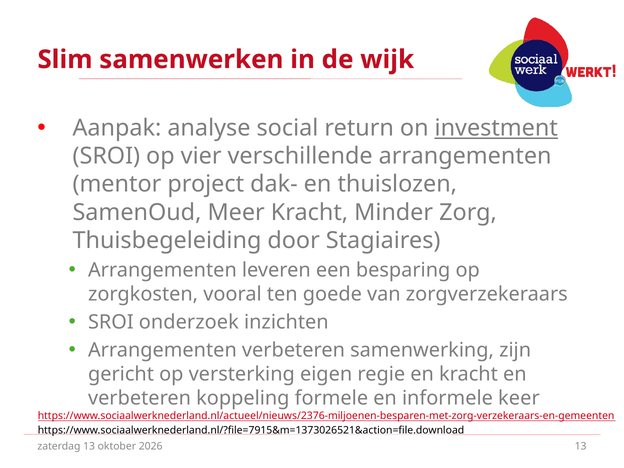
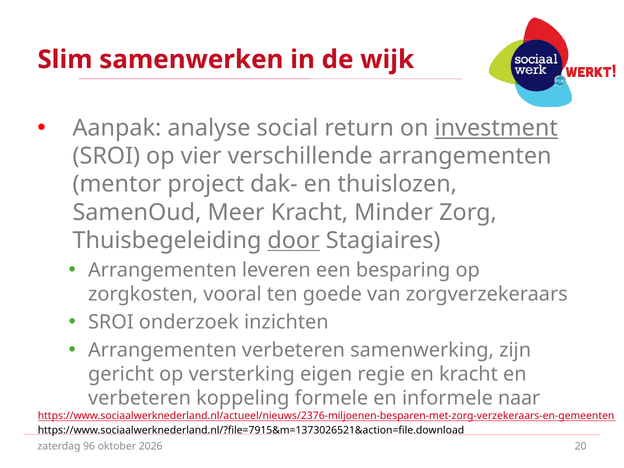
door underline: none -> present (294, 240)
keer: keer -> naar (519, 398)
13: 13 -> 96 (89, 446)
13: 13 -> 20 (581, 446)
